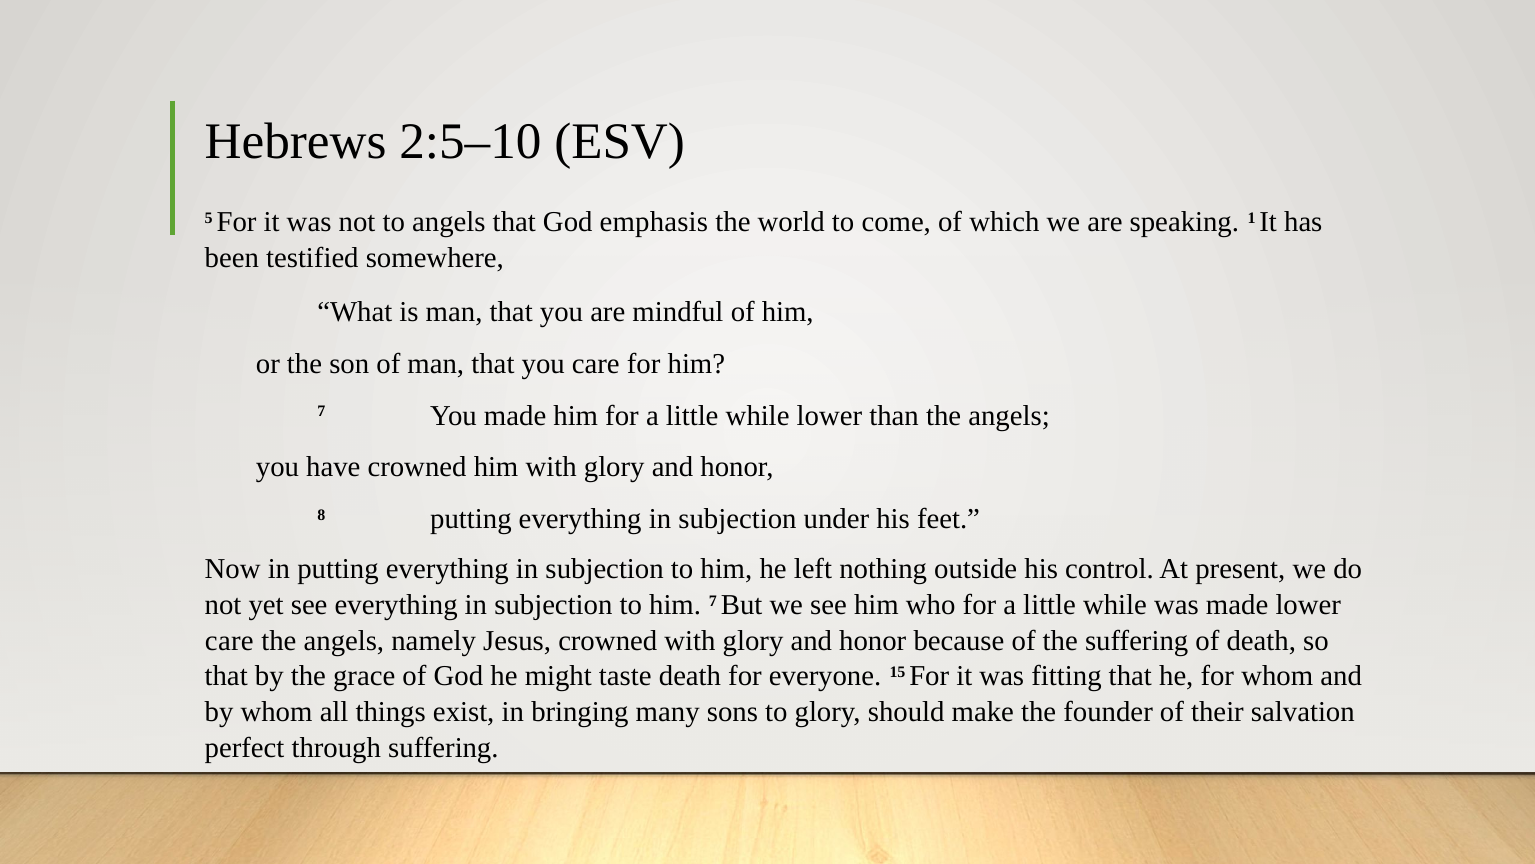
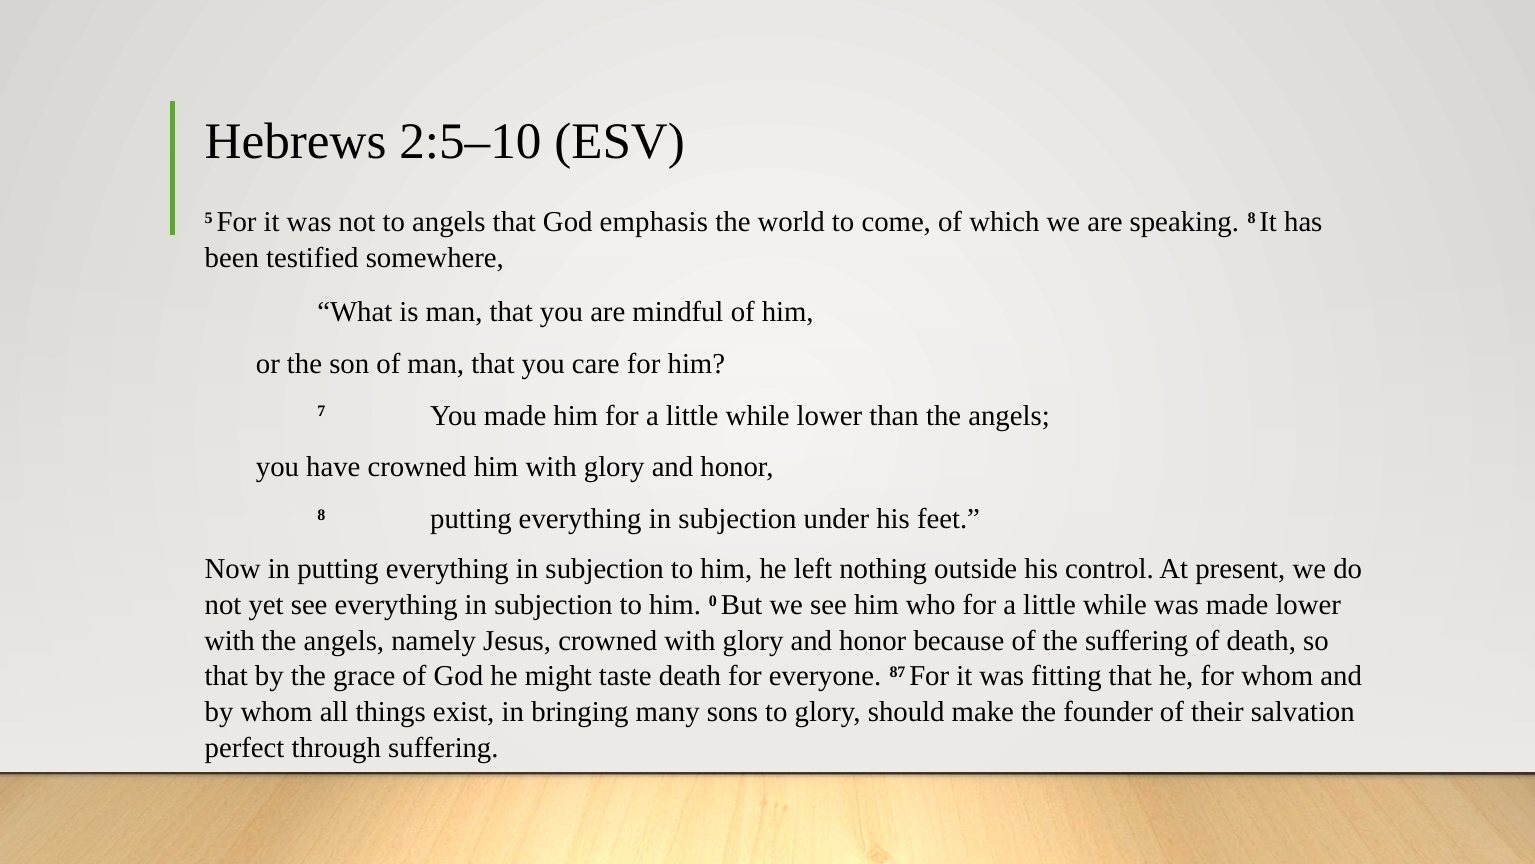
speaking 1: 1 -> 8 (1252, 218)
to him 7: 7 -> 0 (713, 600)
care: care -> with (230, 640)
15: 15 -> 87 (898, 672)
